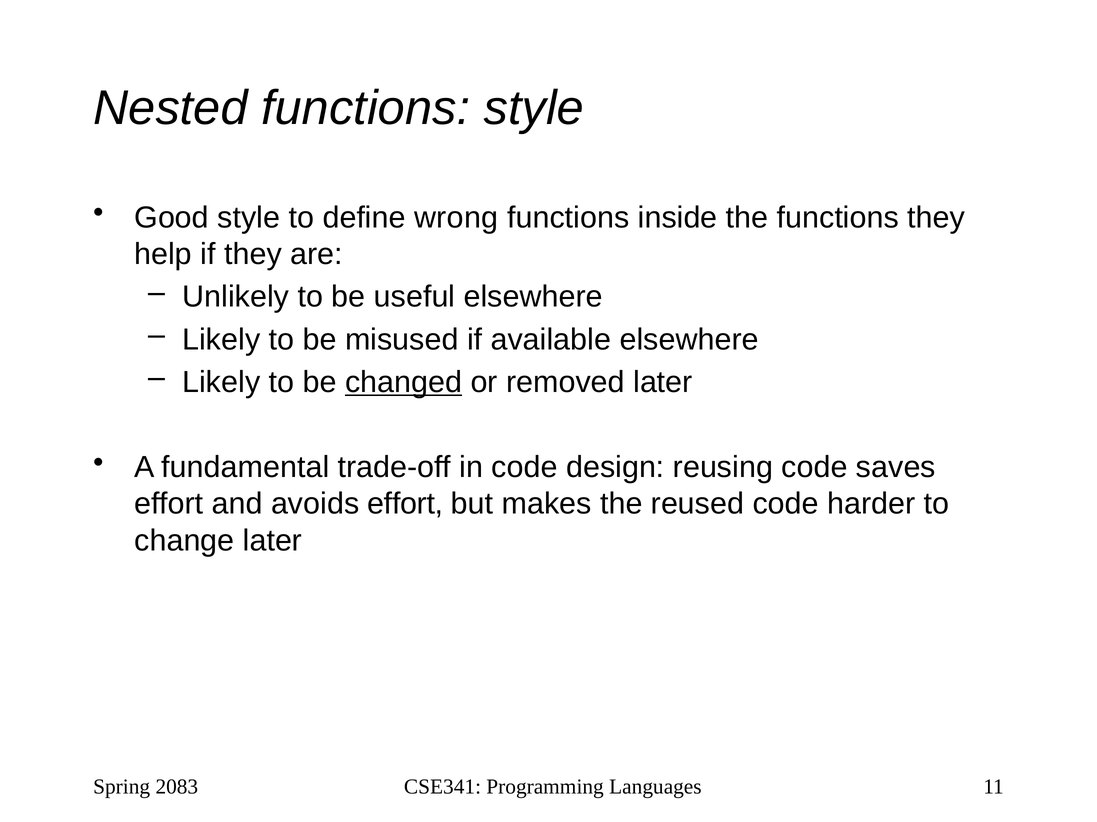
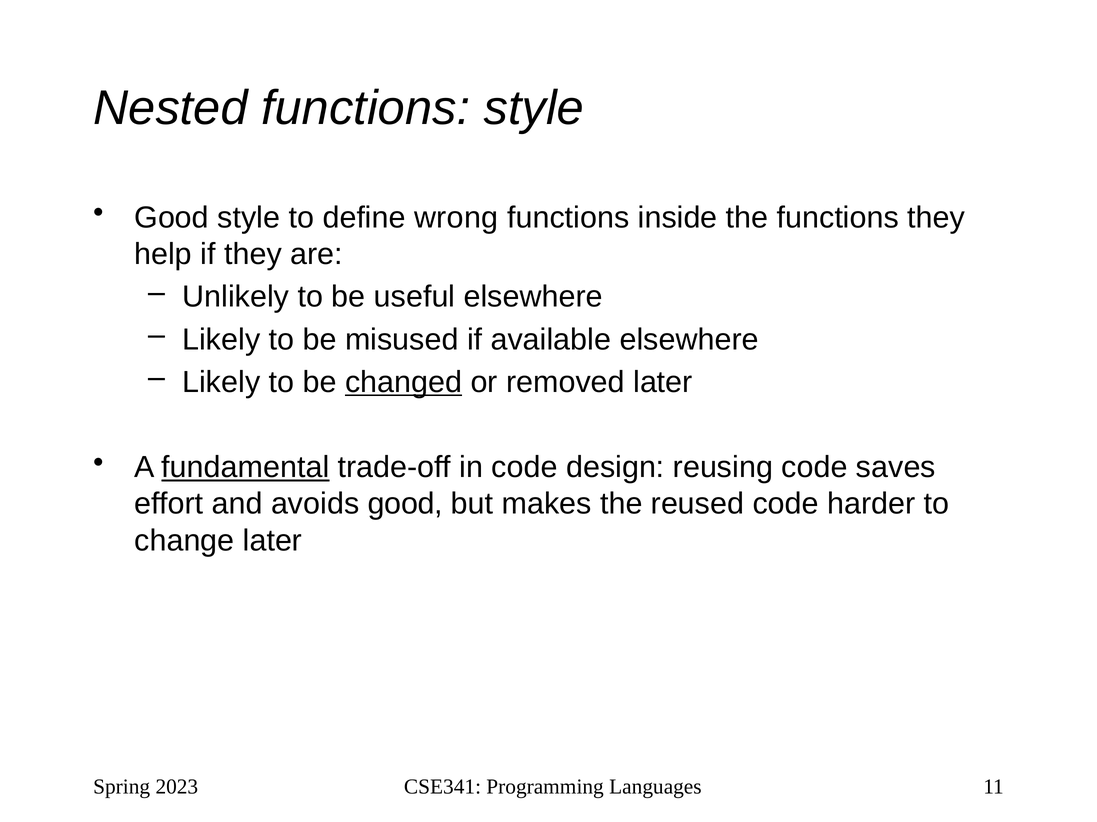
fundamental underline: none -> present (245, 468)
avoids effort: effort -> good (405, 504)
2083: 2083 -> 2023 (177, 788)
